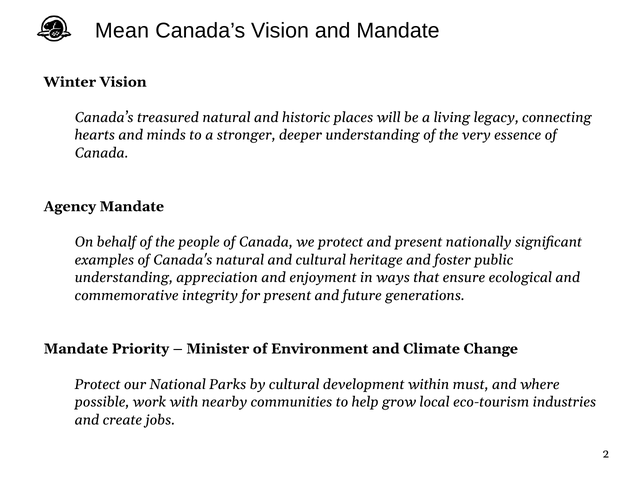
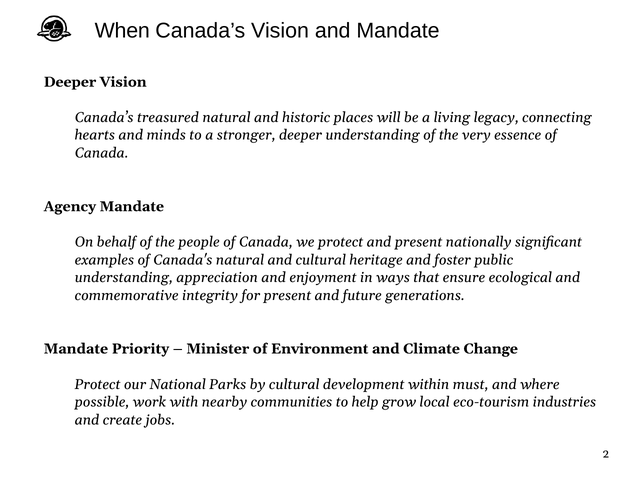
Mean: Mean -> When (122, 31)
Winter: Winter -> Deeper (70, 82)
